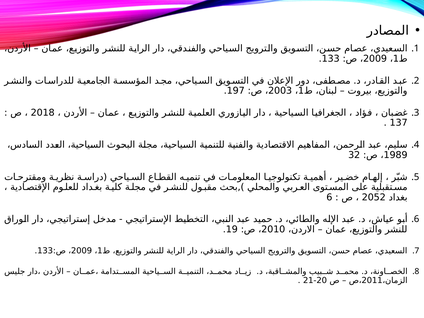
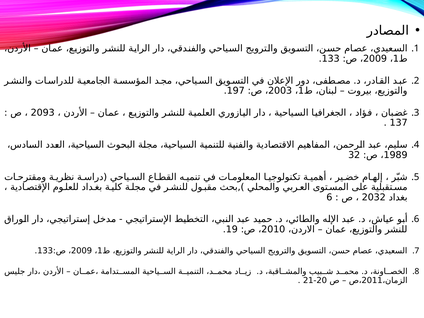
2018: 2018 -> 2093 (43, 113)
2052: 2052 -> 2032 (374, 197)
